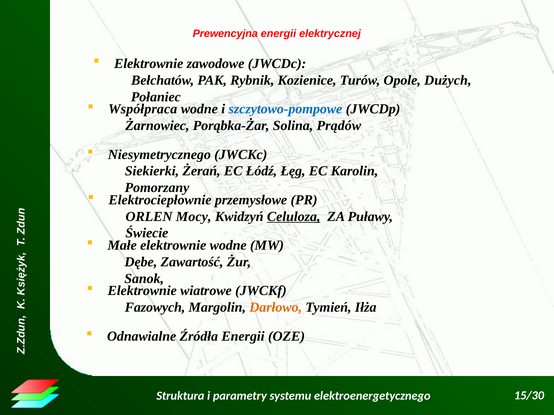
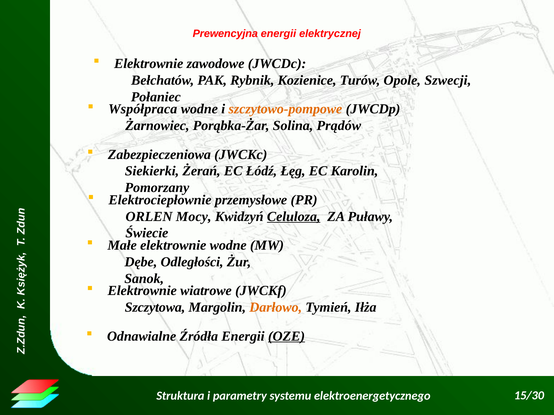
Dużych: Dużych -> Szwecji (448, 80)
szczytowo-pompowe colour: blue -> orange (285, 109)
Niesymetrycznego: Niesymetrycznego -> Zabezpieczeniowa (159, 155)
Zawartość: Zawartość -> Odległości (192, 262)
Fazowych: Fazowych -> Szczytowa (155, 308)
OZE underline: none -> present (287, 337)
